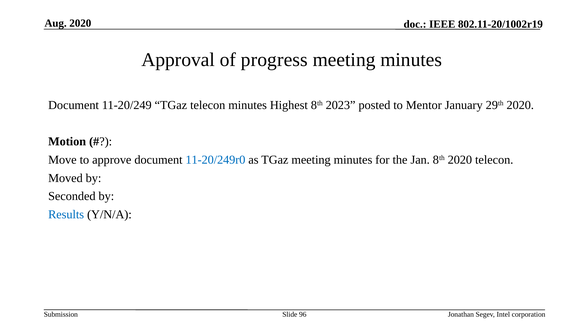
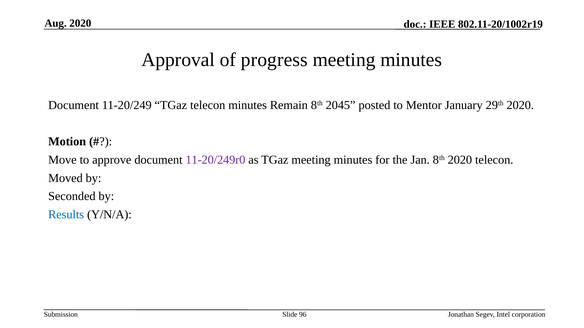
Highest: Highest -> Remain (289, 105)
2023: 2023 -> 2045 (341, 105)
11-20/249r0 colour: blue -> purple (215, 160)
